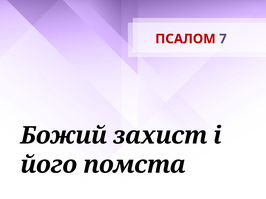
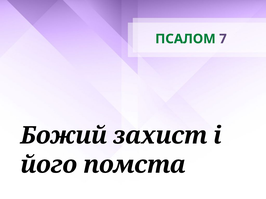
ПСАЛОМ colour: red -> green (185, 39)
